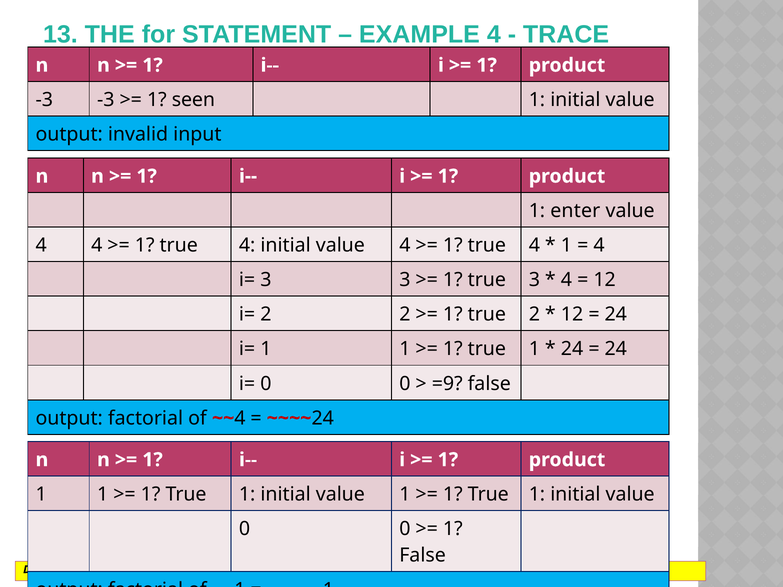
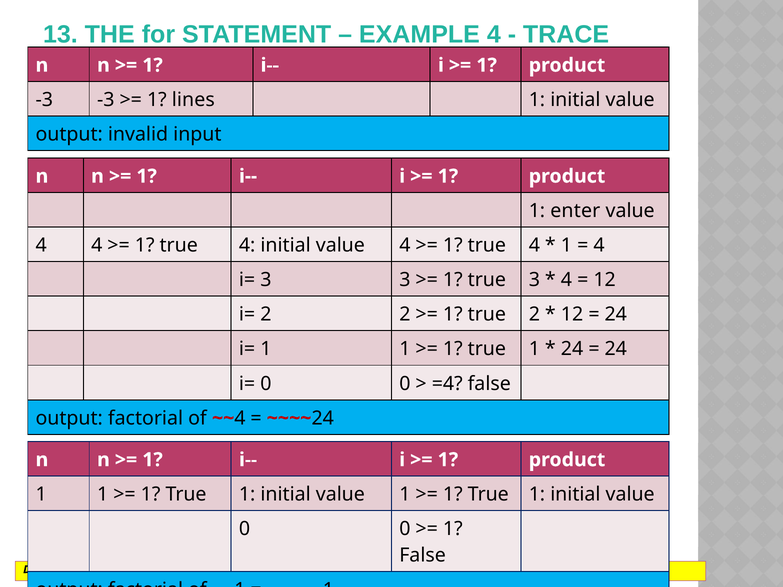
seen: seen -> lines (193, 100)
=9: =9 -> =4 (447, 384)
